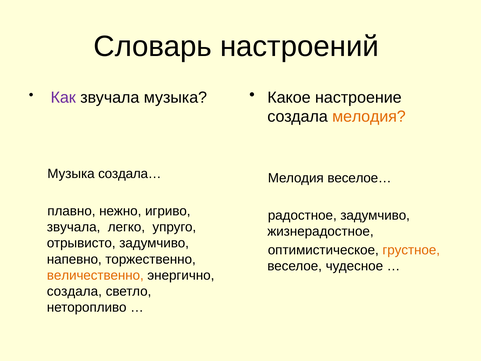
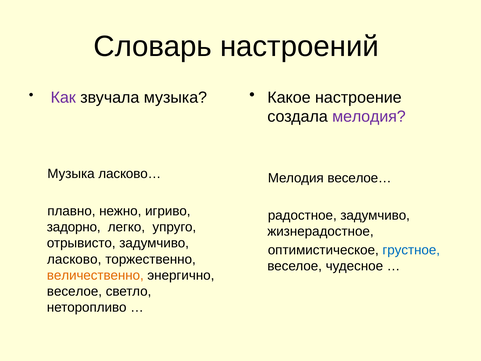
мелодия colour: orange -> purple (369, 117)
создала…: создала… -> ласково… (130, 174)
звучала: звучала -> задорно (74, 227)
грустное colour: orange -> blue (411, 250)
напевно: напевно -> ласково (74, 259)
создала: создала -> веселое (74, 291)
